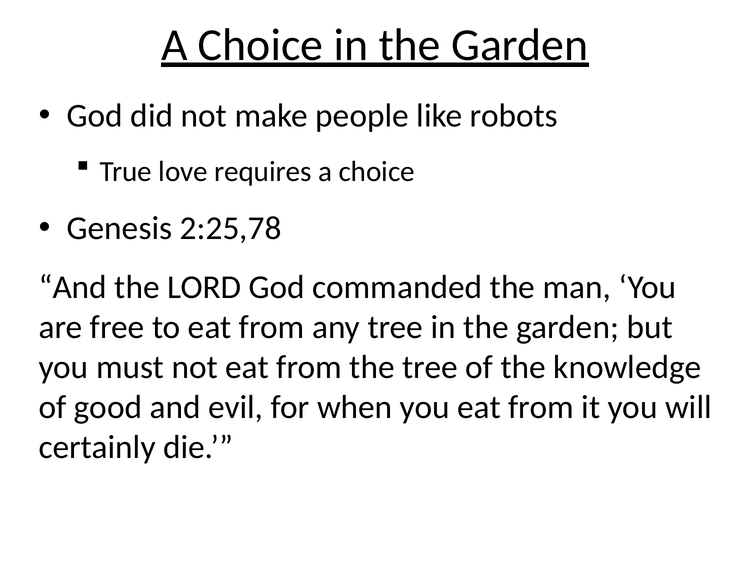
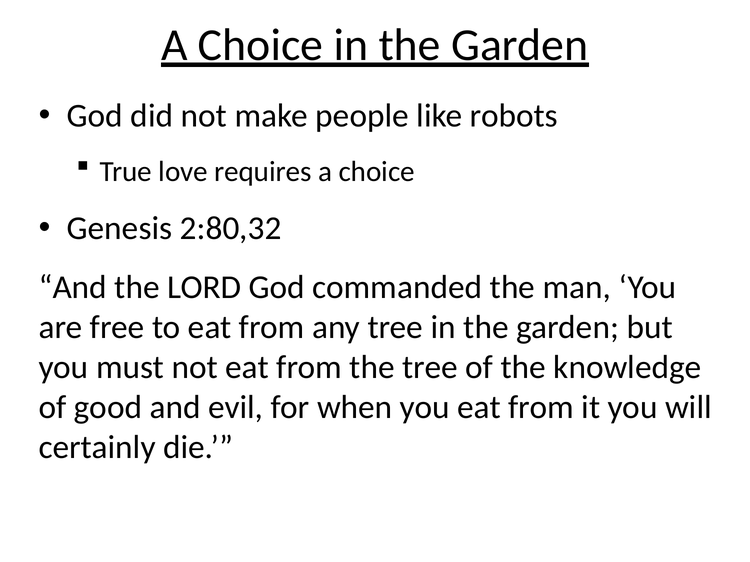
2:25,78: 2:25,78 -> 2:80,32 (231, 229)
